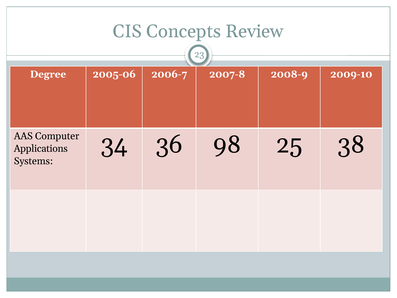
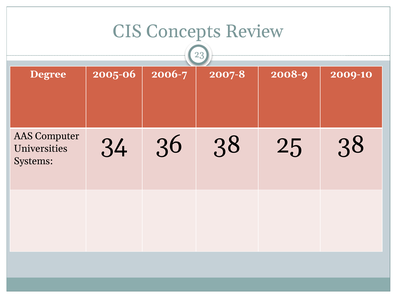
36 98: 98 -> 38 (227, 144)
Applications: Applications -> Universities (41, 148)
